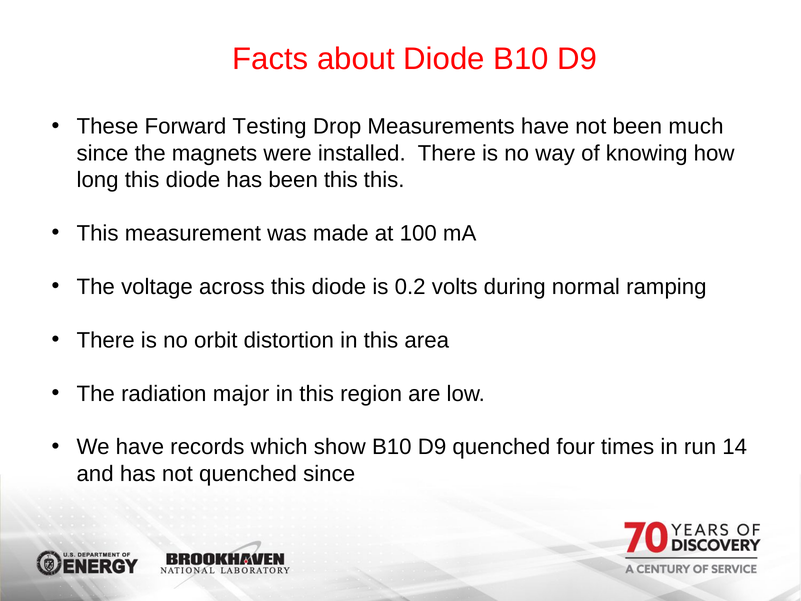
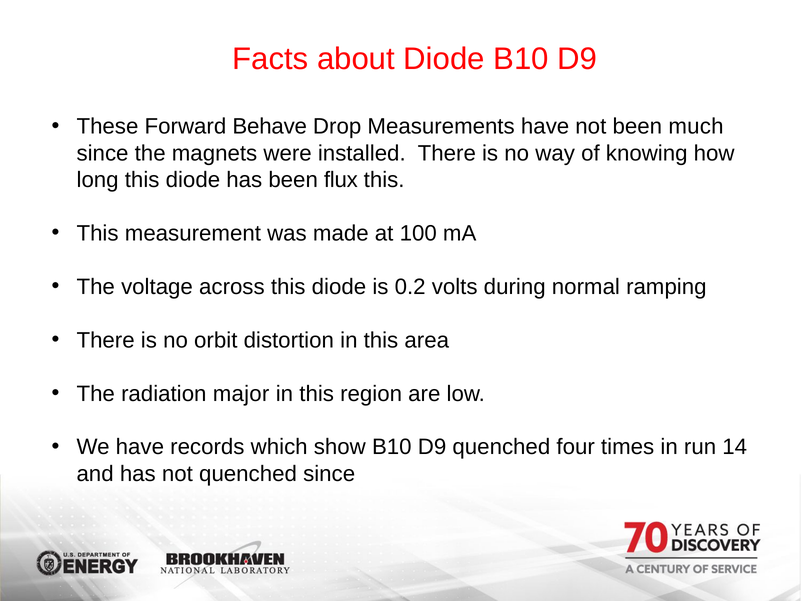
Testing: Testing -> Behave (270, 126)
been this: this -> flux (341, 180)
